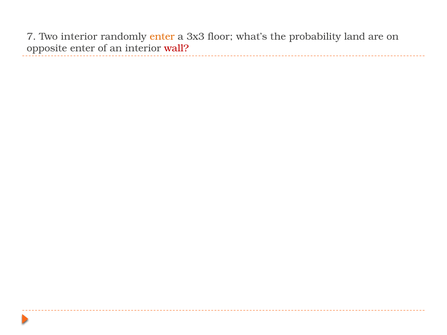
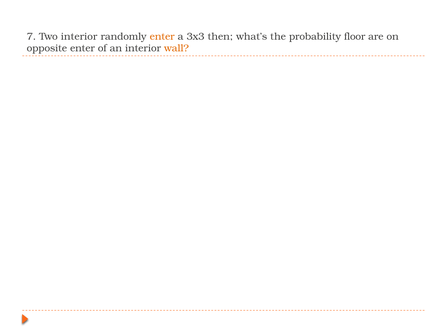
floor: floor -> then (220, 36)
land: land -> floor (355, 36)
wall colour: red -> orange (176, 48)
